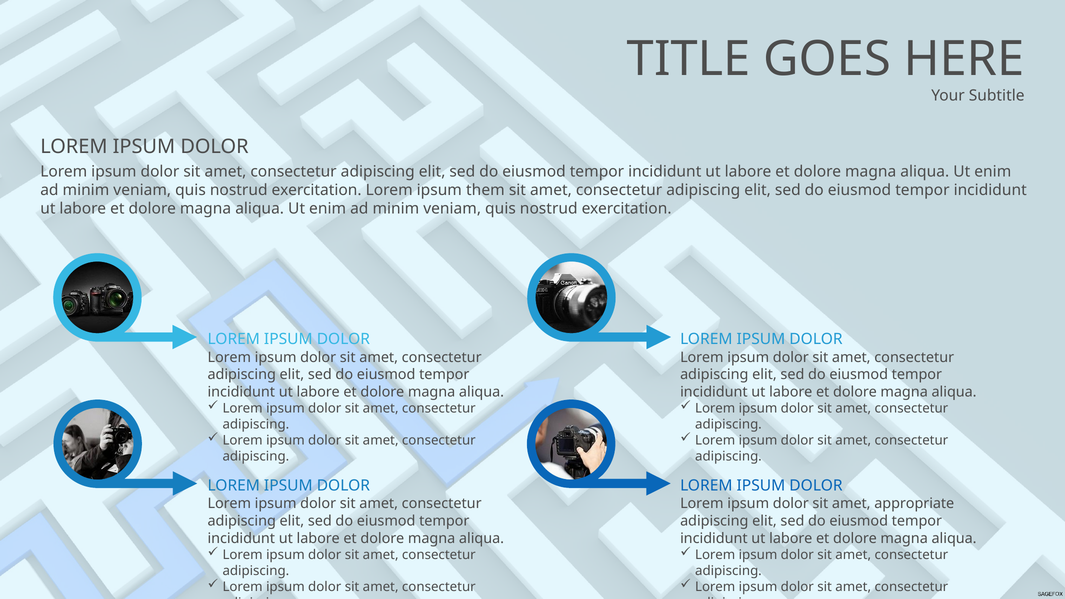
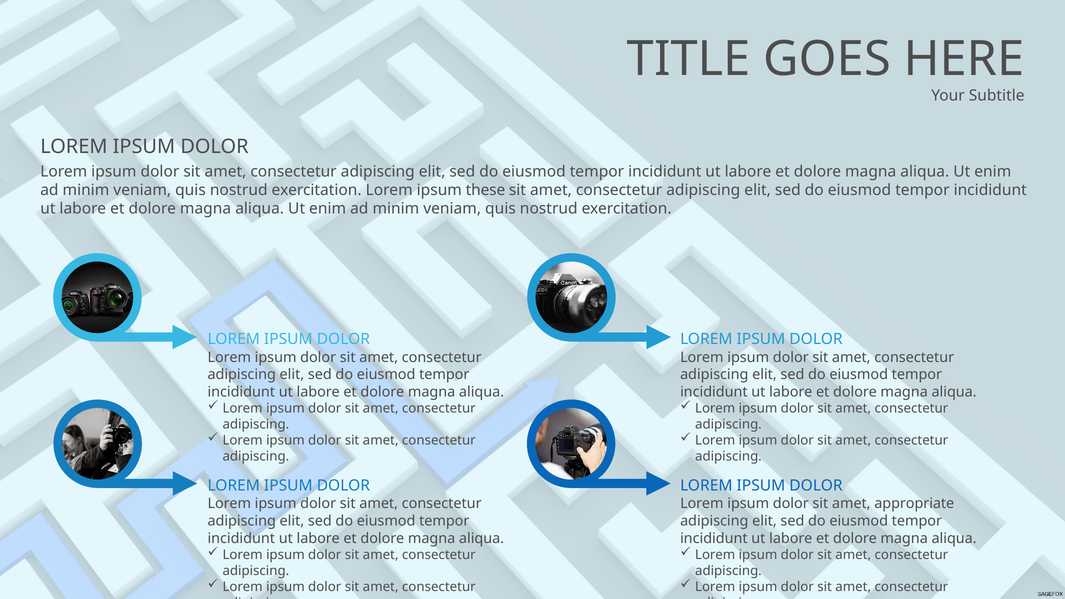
them: them -> these (486, 190)
